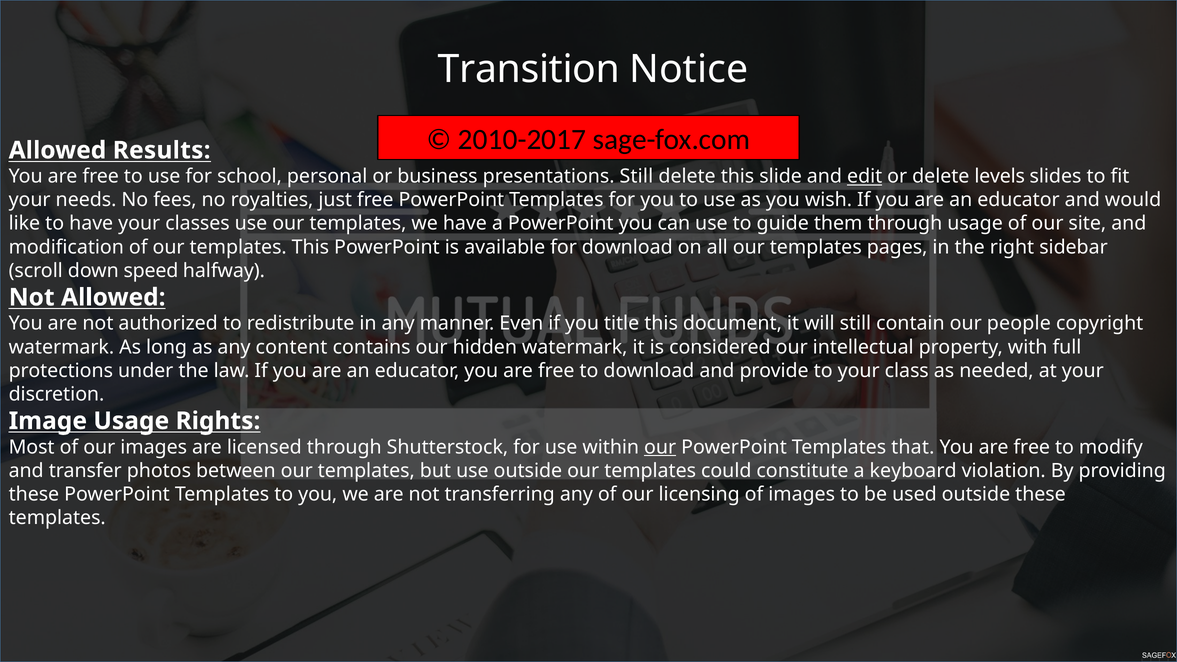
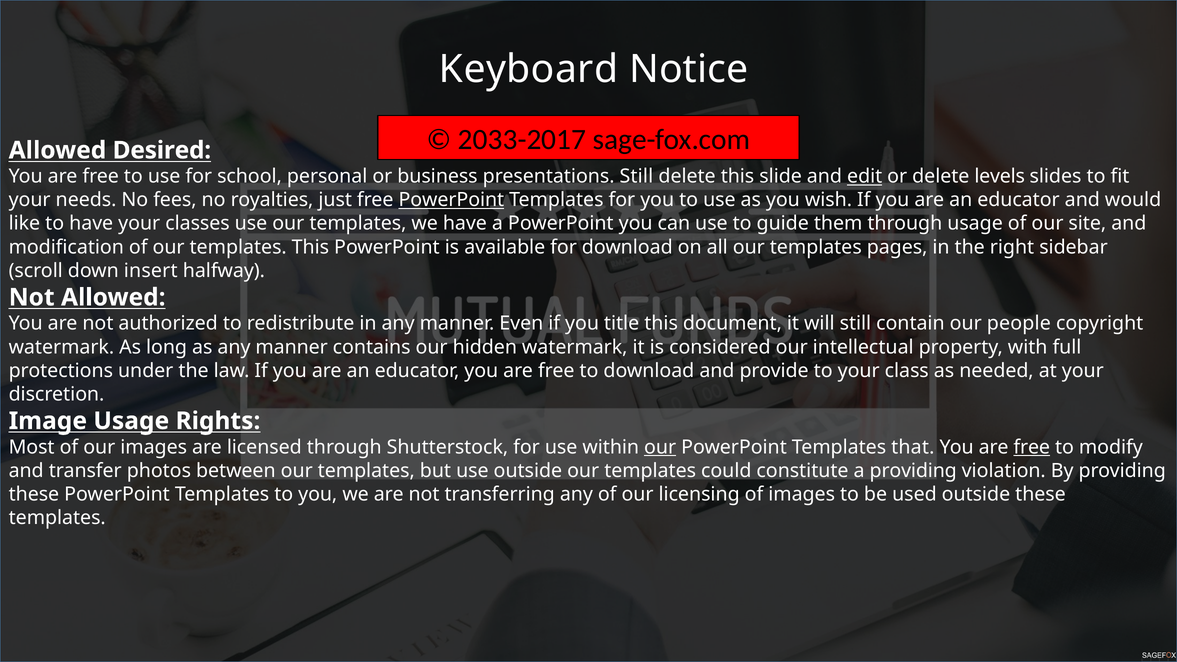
Transition: Transition -> Keyboard (529, 70)
2010-2017: 2010-2017 -> 2033-2017 (522, 140)
Results: Results -> Desired (162, 150)
PowerPoint underline: none -> present (451, 200)
speed: speed -> insert (151, 271)
as any content: content -> manner (292, 347)
free underline: none -> present (1032, 447)
a keyboard: keyboard -> providing (913, 471)
